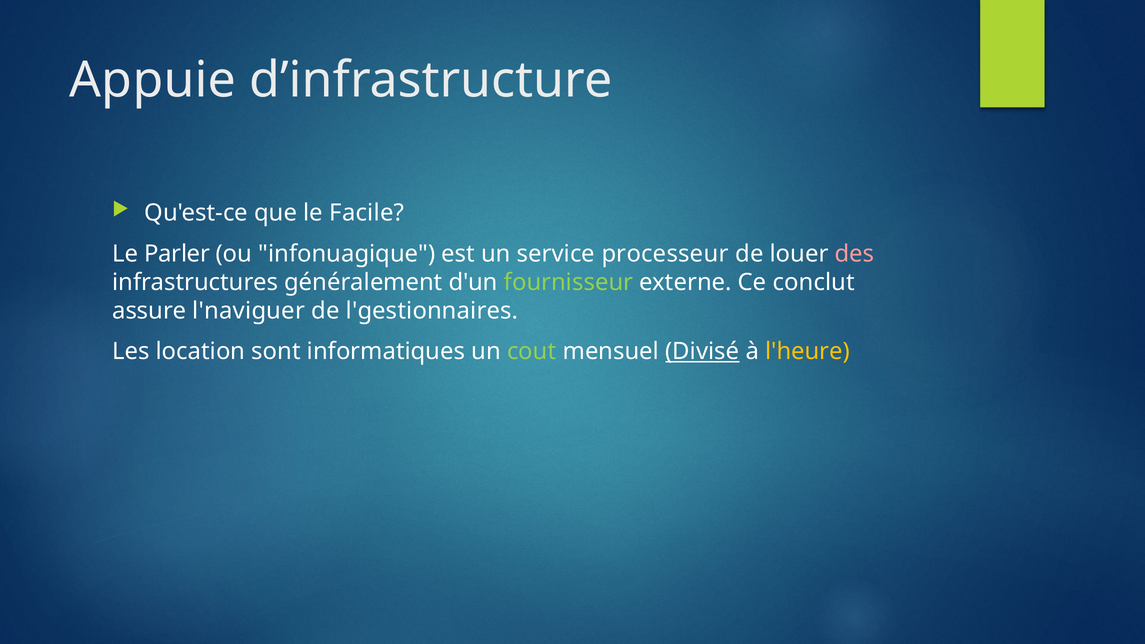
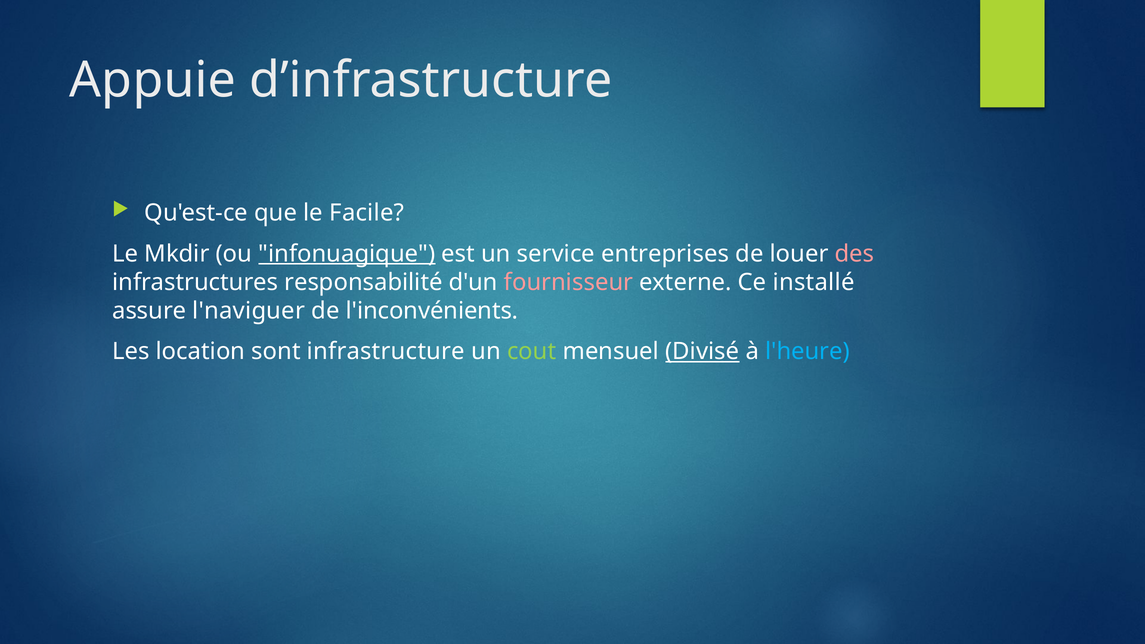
Parler: Parler -> Mkdir (177, 254)
infonuagique underline: none -> present (347, 254)
processeur: processeur -> entreprises (665, 254)
généralement: généralement -> responsabilité (363, 282)
fournisseur colour: light green -> pink (569, 282)
conclut: conclut -> installé (814, 282)
l'gestionnaires: l'gestionnaires -> l'inconvénients (432, 311)
informatiques: informatiques -> infrastructure (386, 352)
l'heure colour: yellow -> light blue (807, 352)
